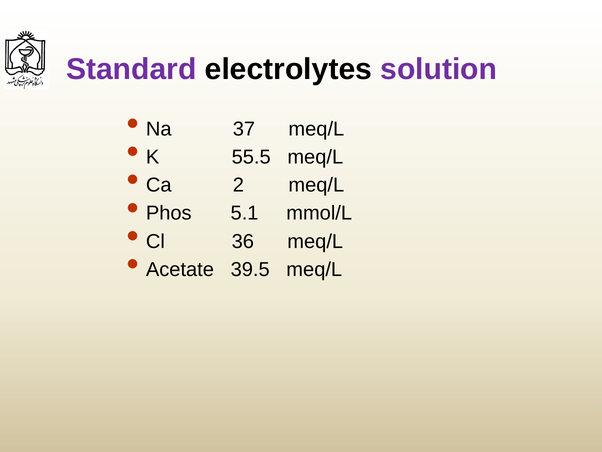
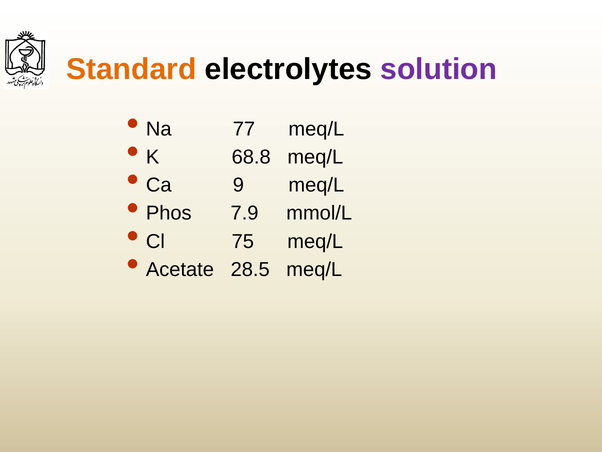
Standard colour: purple -> orange (131, 69)
37: 37 -> 77 (244, 129)
55.5: 55.5 -> 68.8 (251, 157)
2: 2 -> 9 (238, 185)
5.1: 5.1 -> 7.9 (245, 213)
36: 36 -> 75 (243, 241)
39.5: 39.5 -> 28.5 (250, 269)
